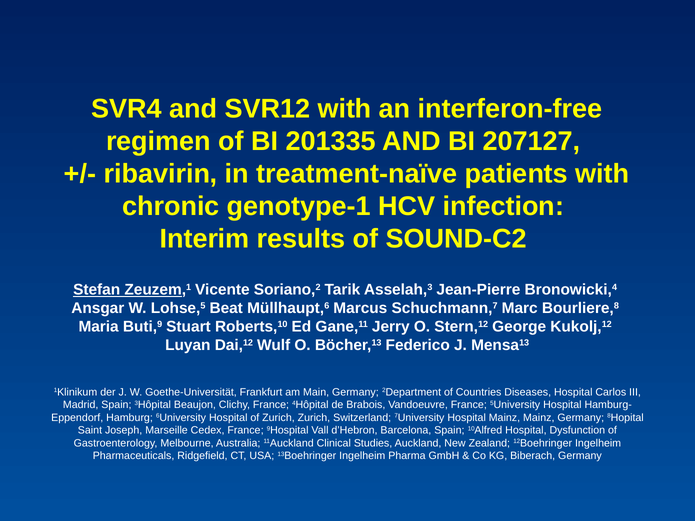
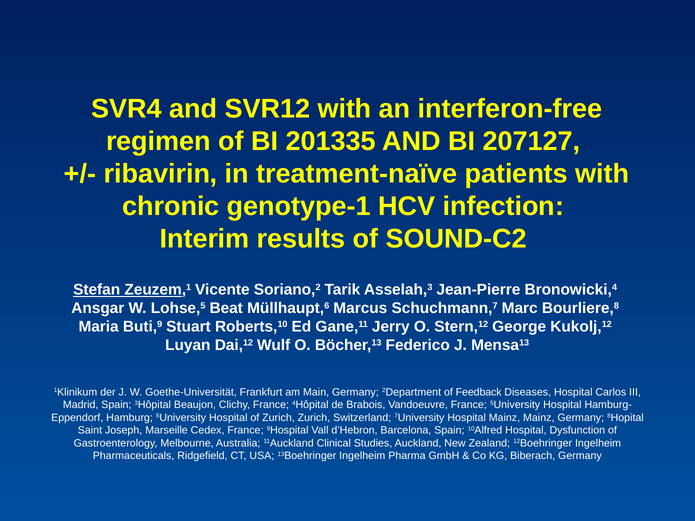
Countries: Countries -> Feedback (479, 392)
